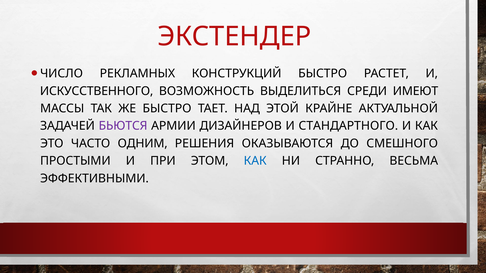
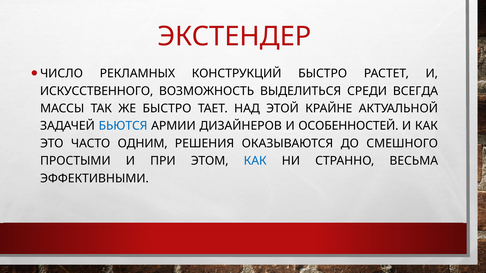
ИМЕЮТ: ИМЕЮТ -> ВСЕГДА (415, 91)
БЬЮТСЯ colour: purple -> blue (123, 126)
СТАНДАРТНОГО: СТАНДАРТНОГО -> ОСОБЕННОСТЕЙ (348, 126)
